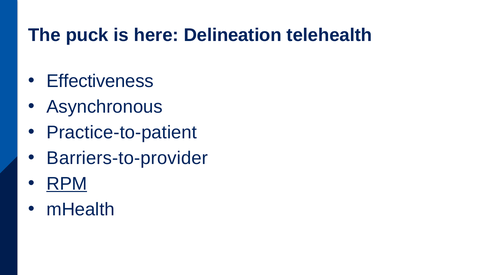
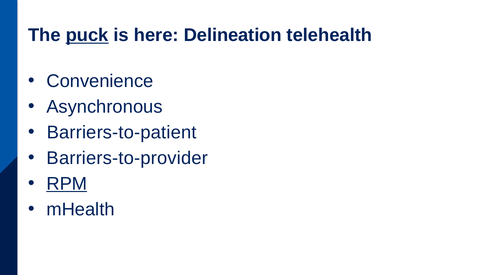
puck underline: none -> present (87, 35)
Effectiveness: Effectiveness -> Convenience (100, 81)
Practice-to-patient: Practice-to-patient -> Barriers-to-patient (122, 132)
